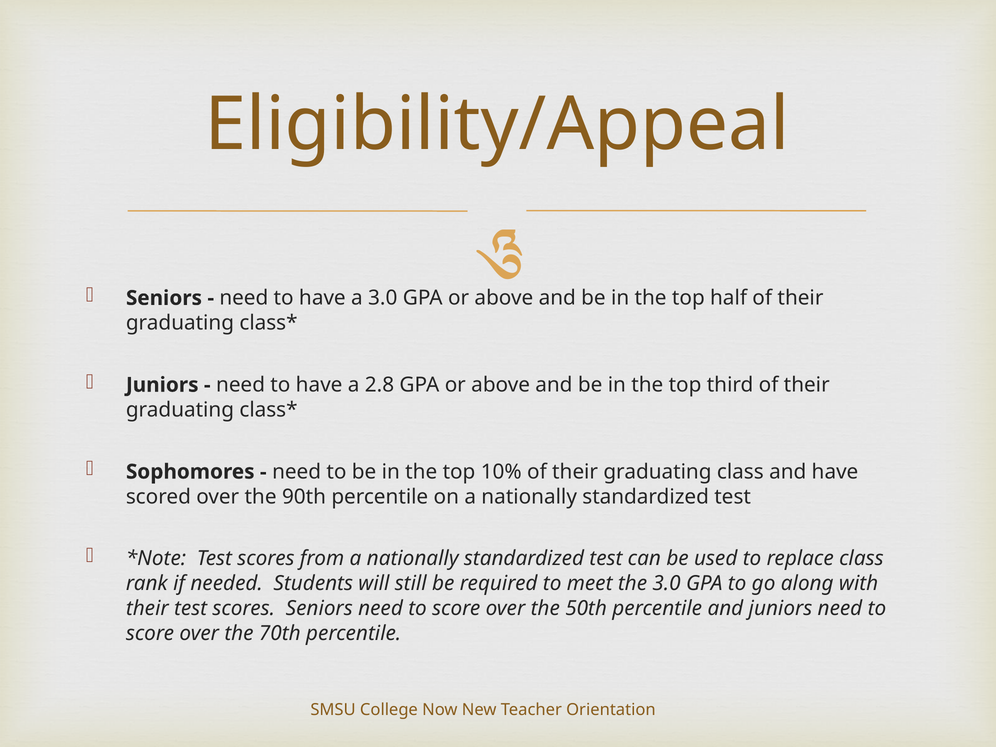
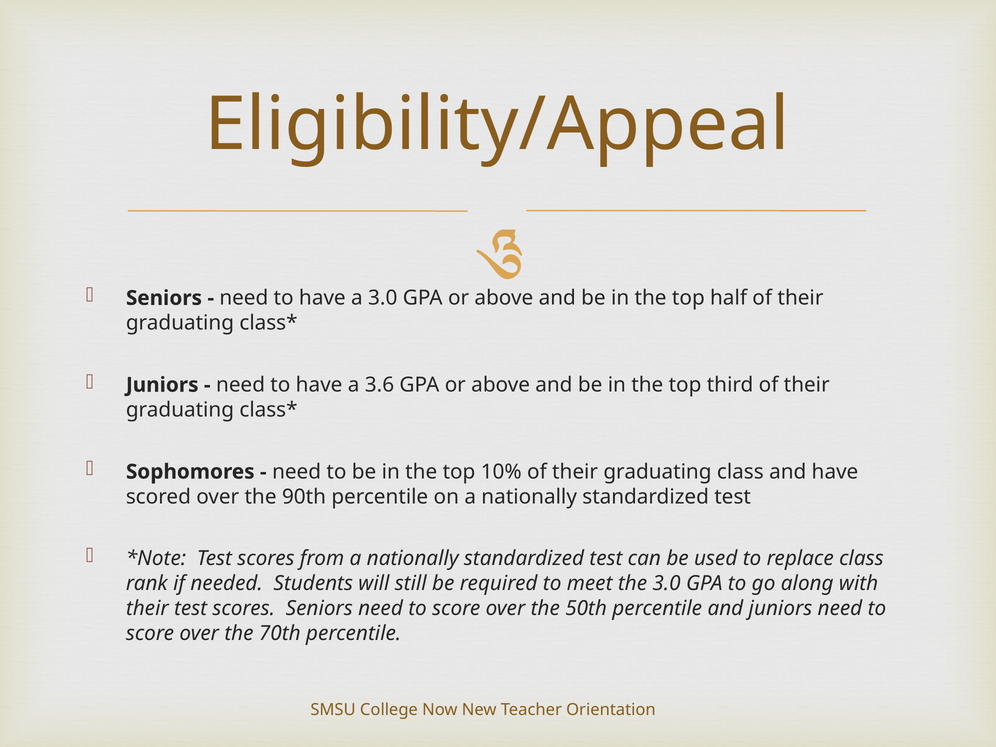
2.8: 2.8 -> 3.6 (379, 385)
